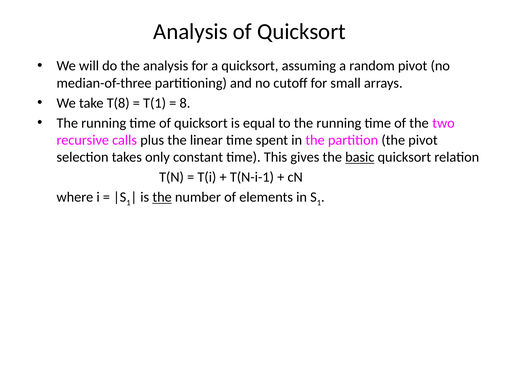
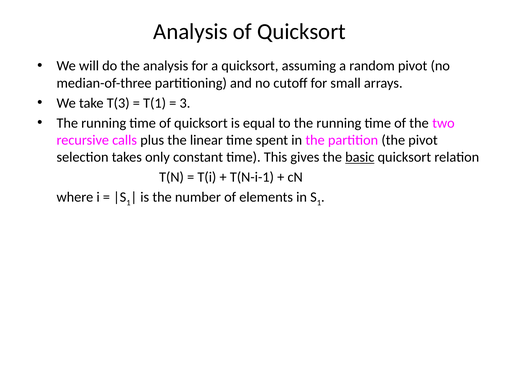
T(8: T(8 -> T(3 (118, 103)
8: 8 -> 3 (185, 103)
the underline: present -> none (162, 197)
